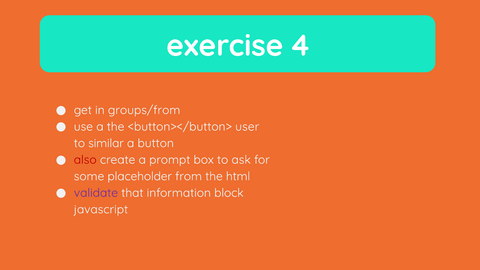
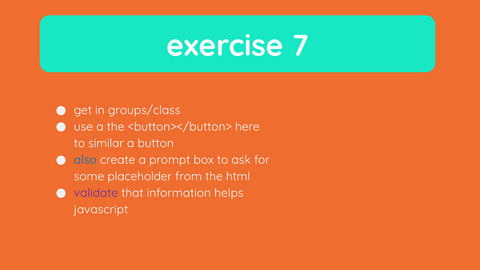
4: 4 -> 7 (300, 46)
groups/from: groups/from -> groups/class (144, 110)
user: user -> here (247, 127)
also colour: red -> blue (85, 160)
block: block -> helps (229, 193)
